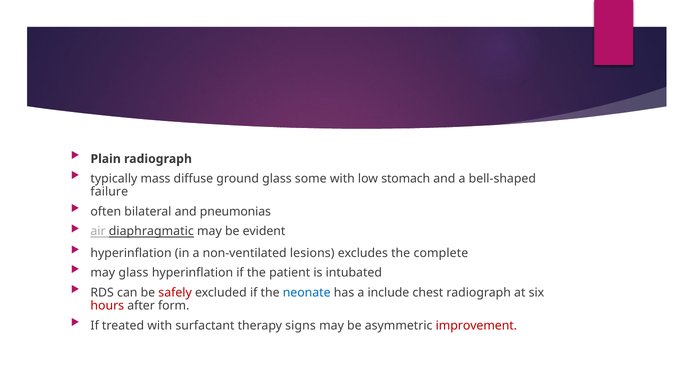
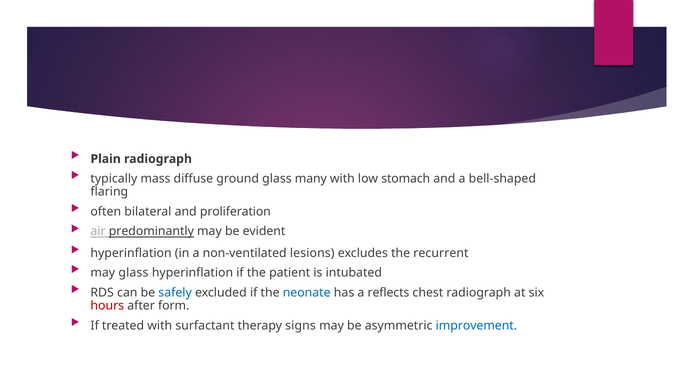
some: some -> many (311, 179)
failure: failure -> flaring (109, 192)
pneumonias: pneumonias -> proliferation (235, 212)
diaphragmatic: diaphragmatic -> predominantly (151, 232)
complete: complete -> recurrent (441, 253)
safely colour: red -> blue (175, 293)
include: include -> reflects (388, 293)
improvement colour: red -> blue (476, 326)
